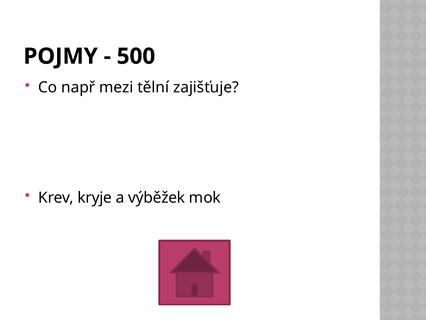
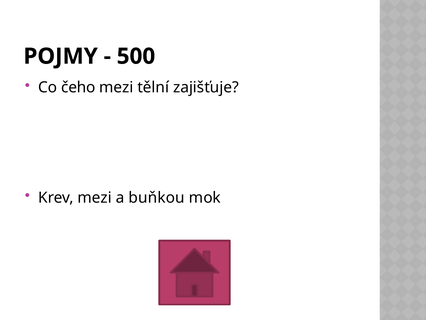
např: např -> čeho (78, 87)
Krev kryje: kryje -> mezi (95, 197)
výběžek: výběžek -> buňkou (157, 197)
